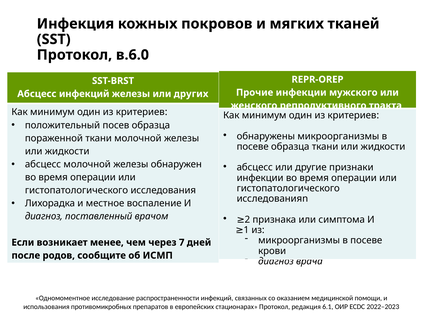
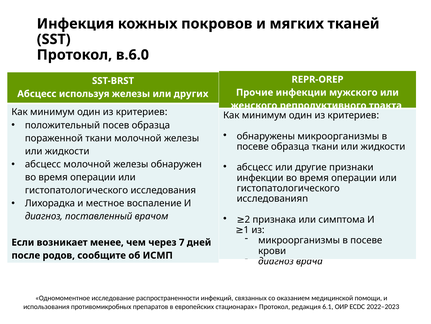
Абсцесс инфекций: инфекций -> используя (84, 94)
